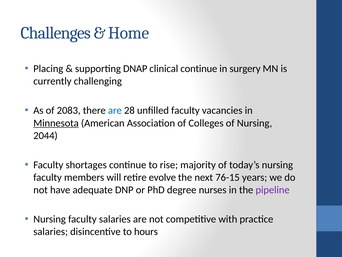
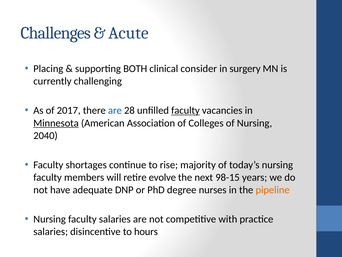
Home: Home -> Acute (128, 33)
DNAP: DNAP -> BOTH (135, 69)
clinical continue: continue -> consider (199, 69)
2083: 2083 -> 2017 (69, 110)
faculty underline: none -> present (185, 110)
2044: 2044 -> 2040 (46, 135)
76-15: 76-15 -> 98-15 (228, 177)
pipeline colour: purple -> orange (273, 190)
